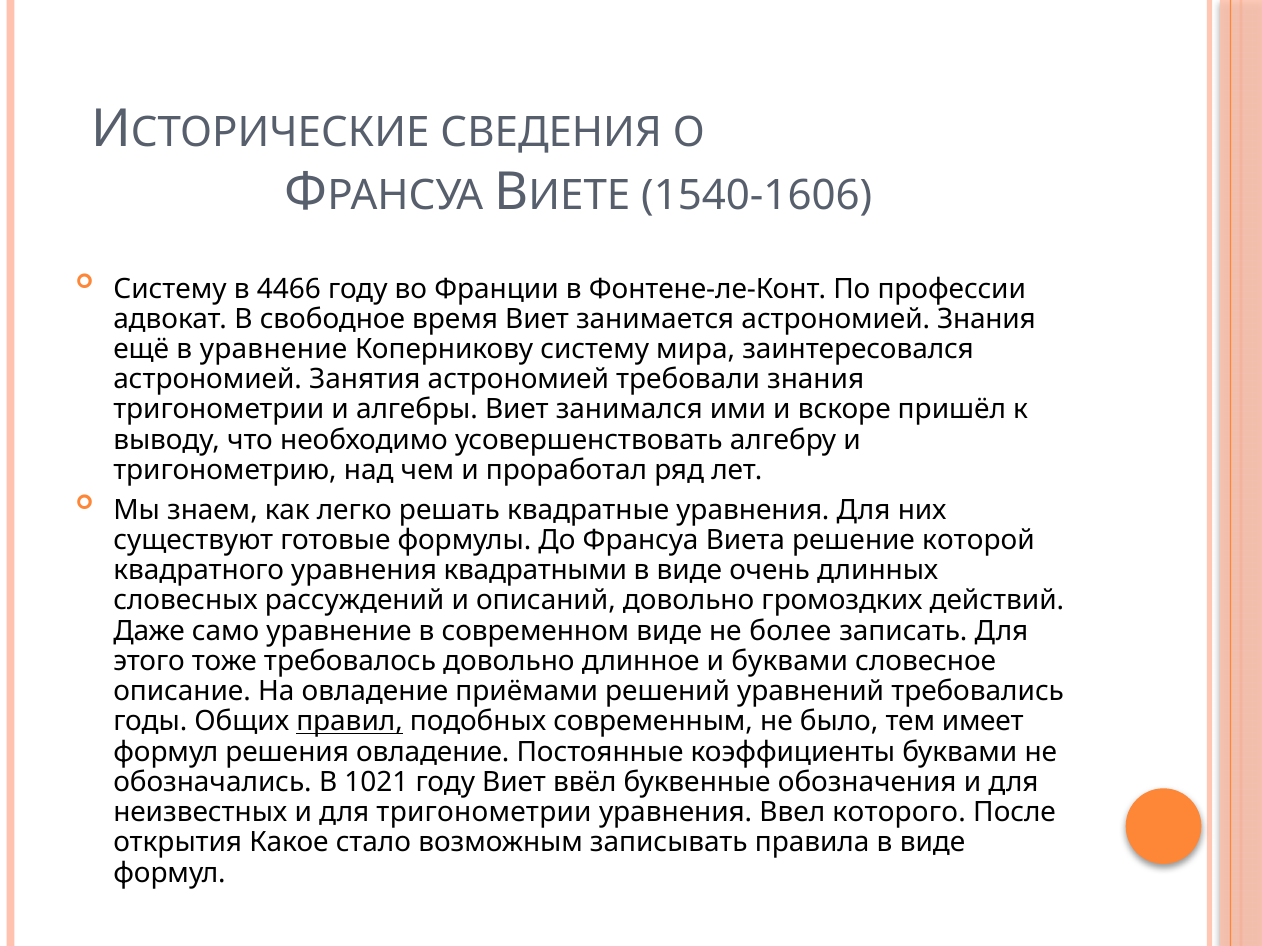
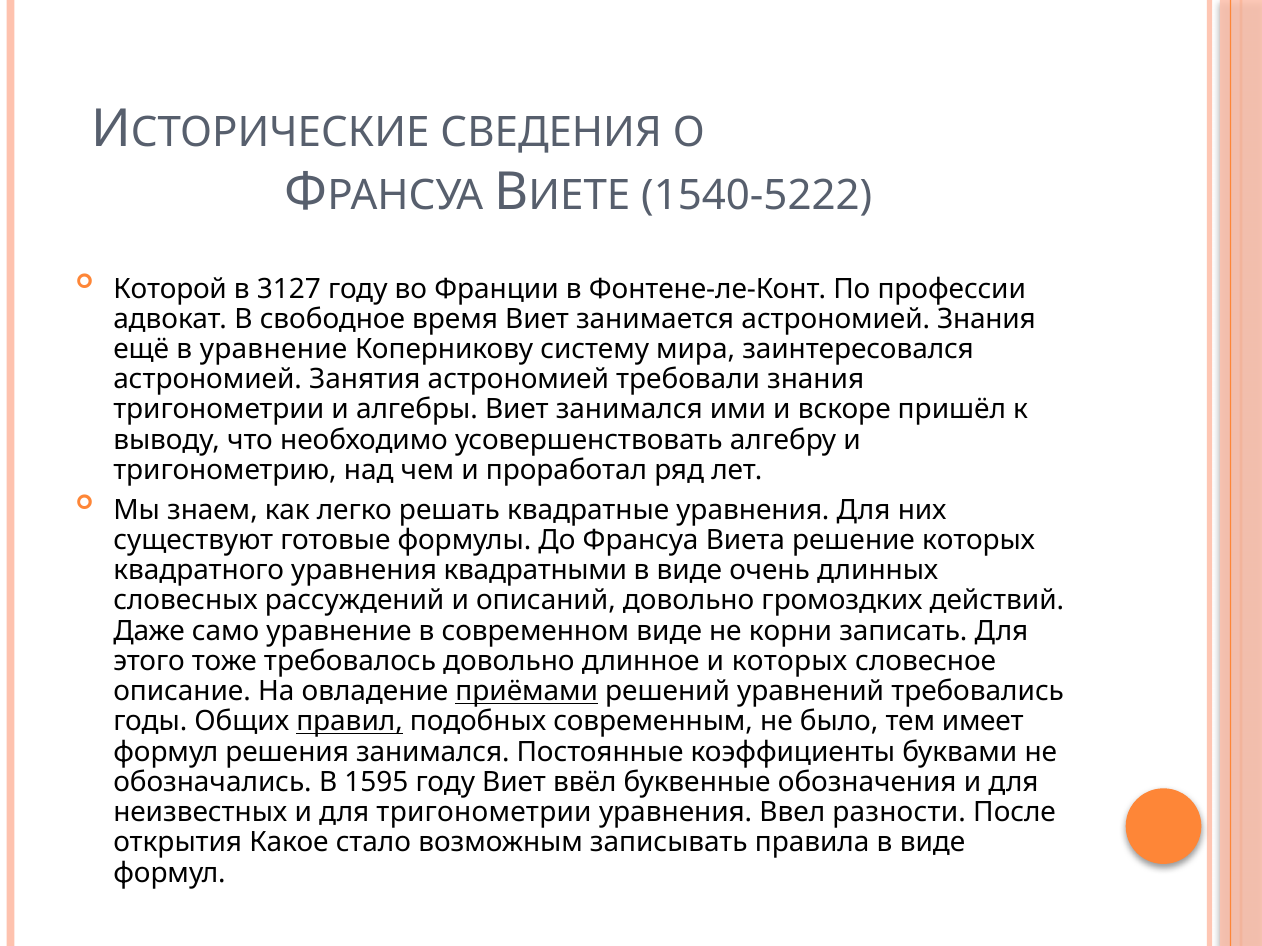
1540-1606: 1540-1606 -> 1540-5222 (757, 196)
Систему: Систему -> Которой (170, 289)
4466: 4466 -> 3127 (289, 289)
решение которой: которой -> которых (979, 540)
более: более -> корни (790, 631)
и буквами: буквами -> которых (790, 661)
приёмами underline: none -> present (527, 692)
решения овладение: овладение -> занимался (433, 752)
1021: 1021 -> 1595 (376, 782)
которого: которого -> разности (899, 813)
